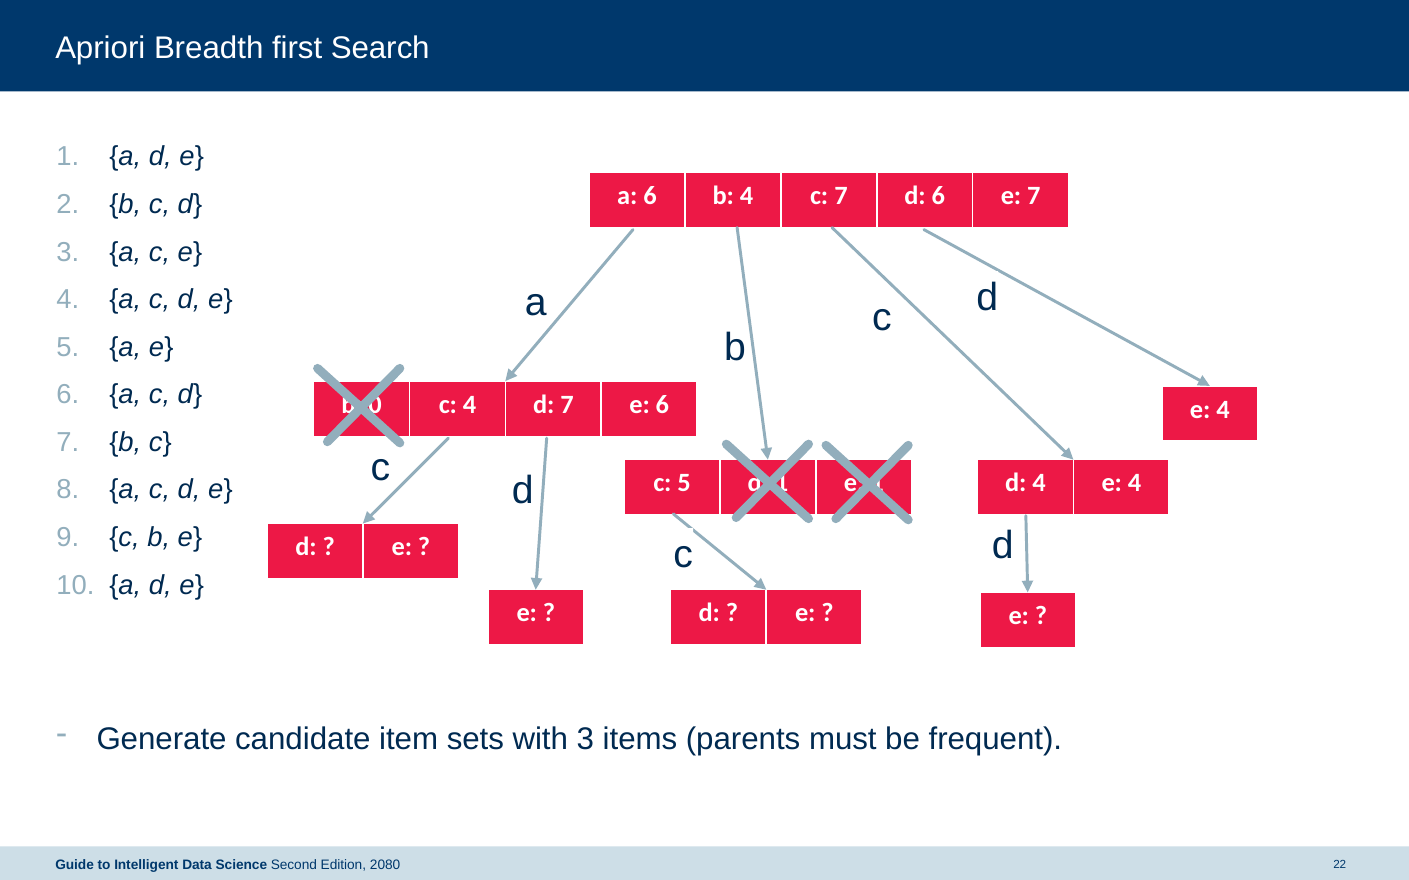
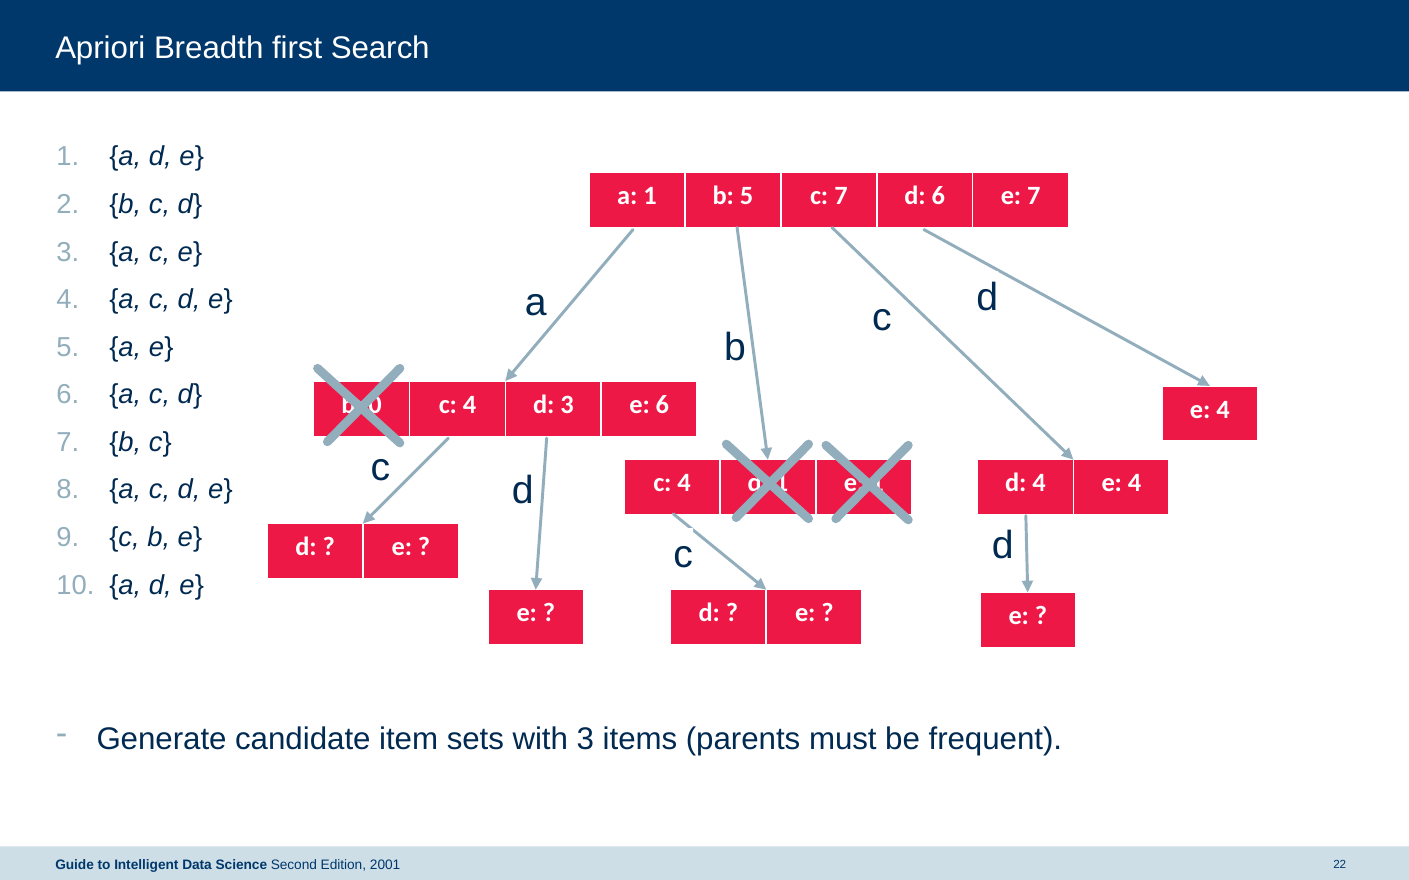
a 6: 6 -> 1 (650, 196)
b 4: 4 -> 5 (747, 196)
4 d 7: 7 -> 3 (567, 405)
5: 5 -> 4 (684, 483)
2080: 2080 -> 2001 (385, 866)
